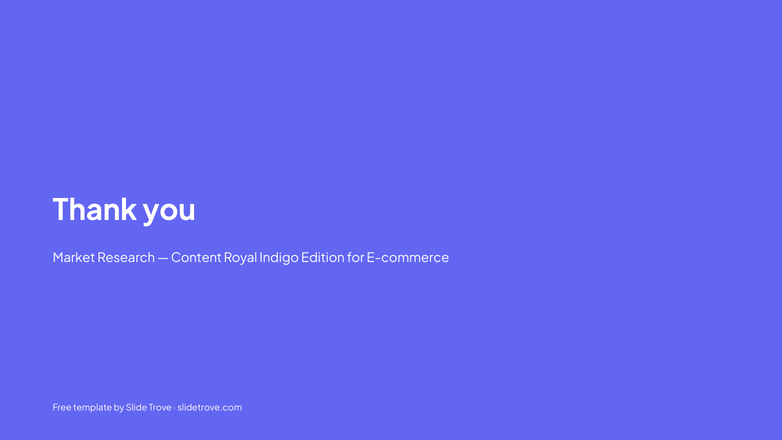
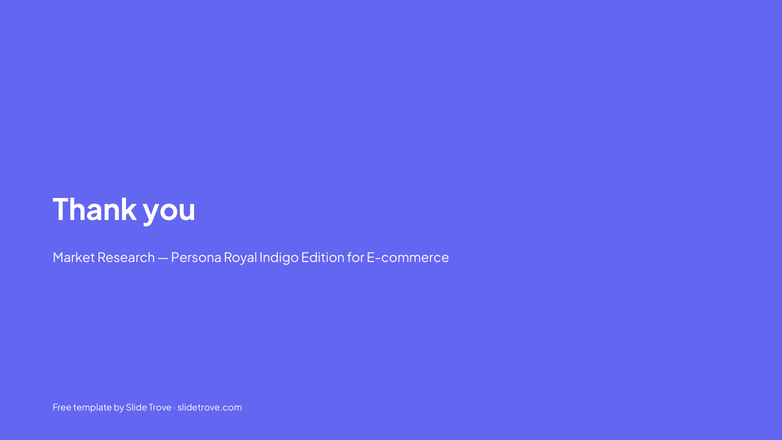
Content: Content -> Persona (196, 258)
